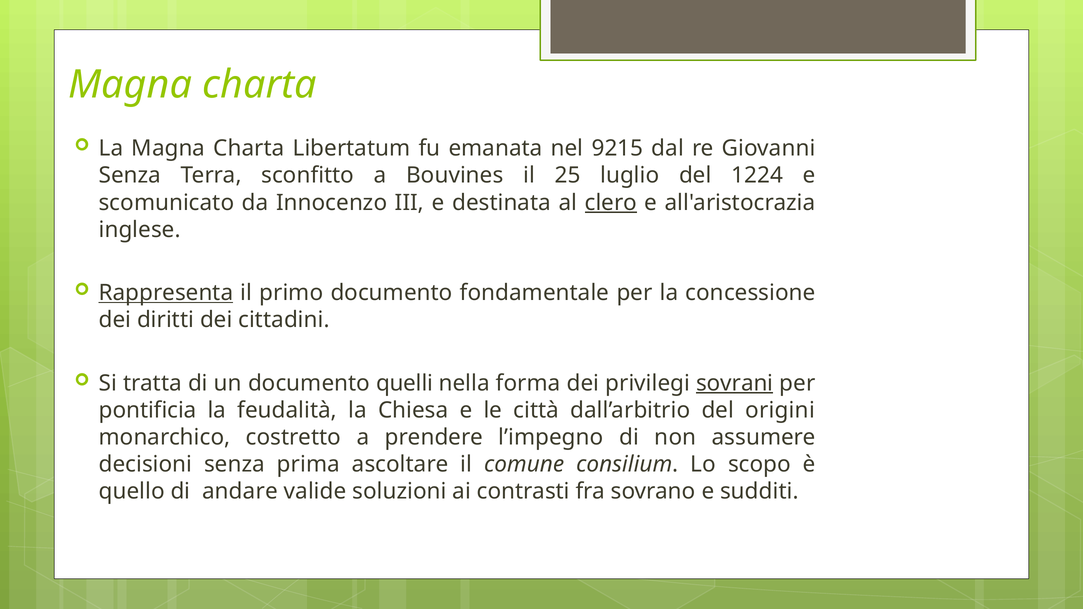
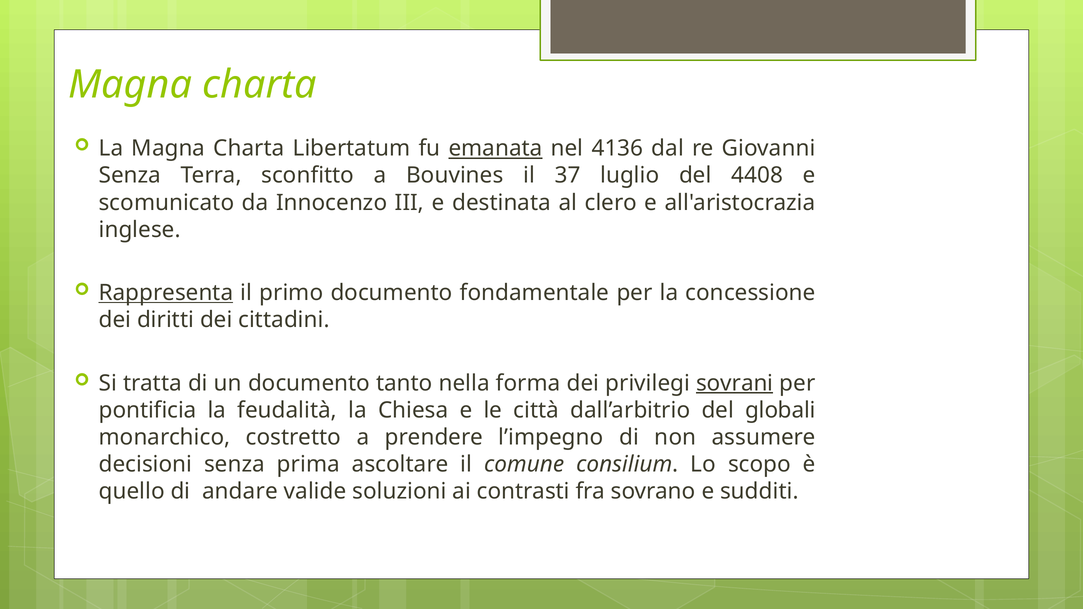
emanata underline: none -> present (496, 148)
9215: 9215 -> 4136 (617, 148)
25: 25 -> 37 (568, 176)
1224: 1224 -> 4408 (757, 176)
clero underline: present -> none (611, 203)
quelli: quelli -> tanto (404, 383)
origini: origini -> globali (780, 410)
